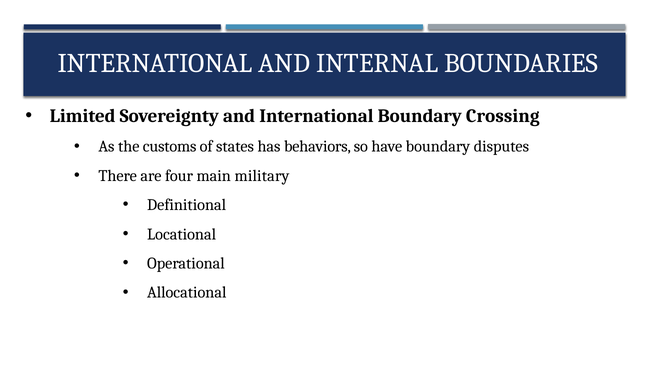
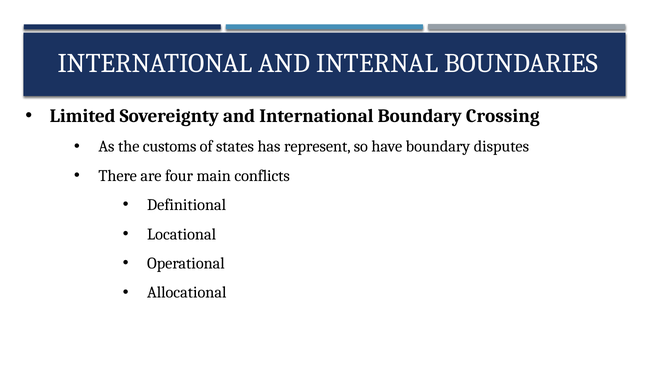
behaviors: behaviors -> represent (317, 147)
military: military -> conflicts (262, 176)
